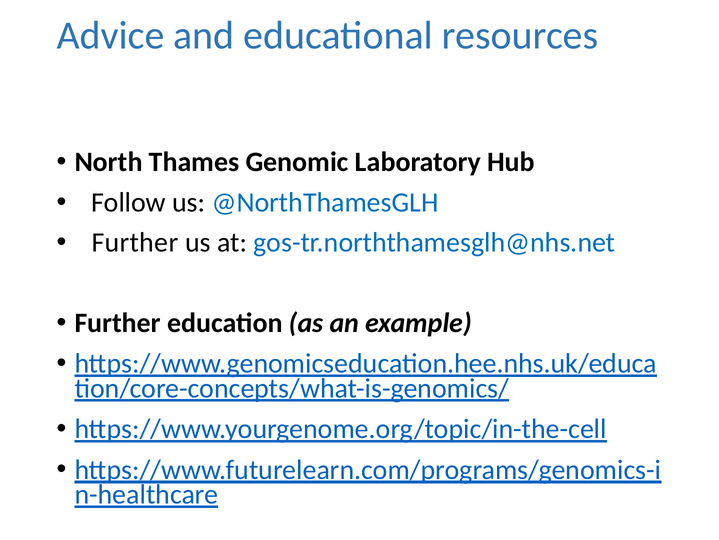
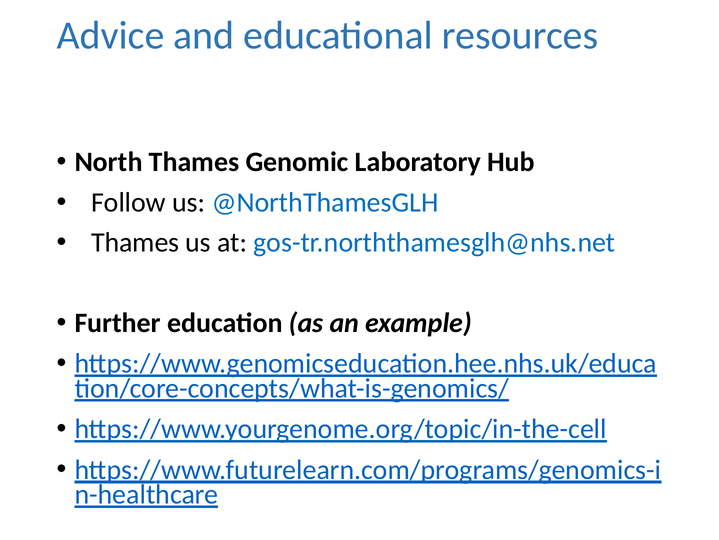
Further: Further -> Thames (135, 242)
